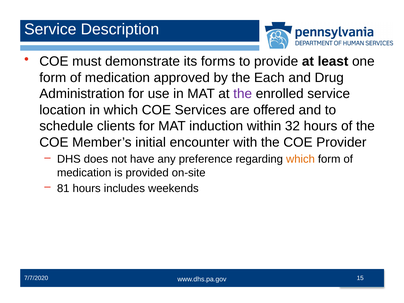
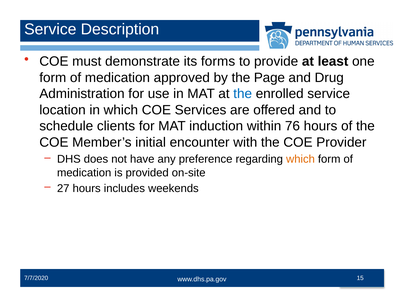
Each: Each -> Page (269, 78)
the colour: purple -> blue (243, 94)
32: 32 -> 76 (292, 126)
81: 81 -> 27 (63, 188)
